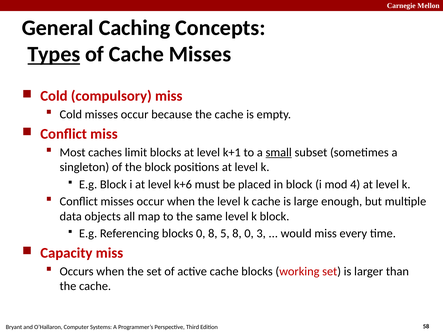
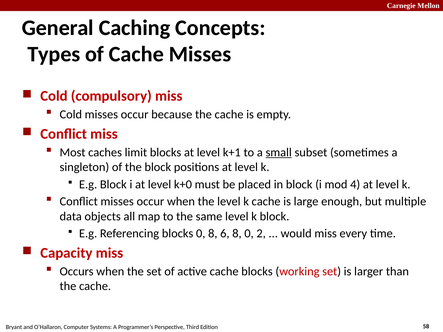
Types underline: present -> none (54, 54)
k+6: k+6 -> k+0 (183, 185)
5: 5 -> 6 (225, 234)
3: 3 -> 2 (261, 234)
